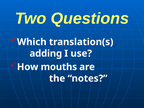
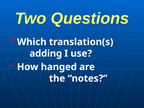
mouths: mouths -> hanged (59, 67)
